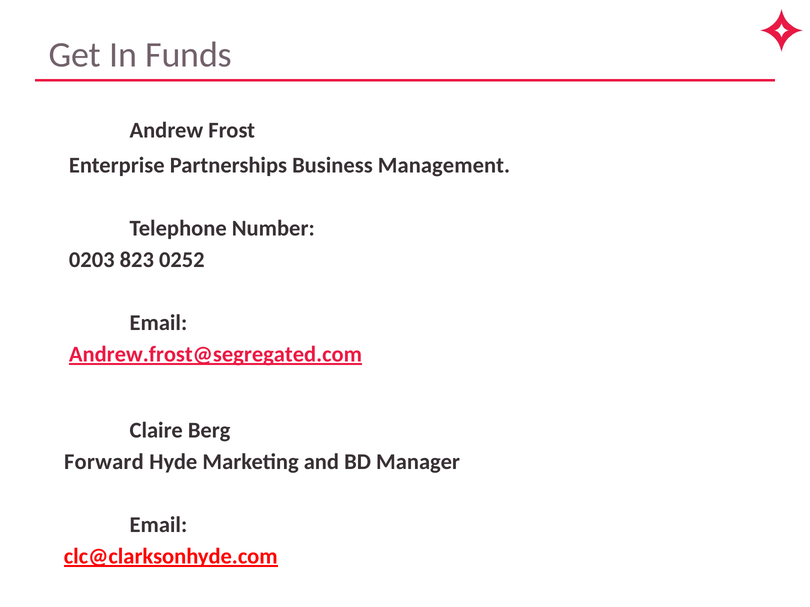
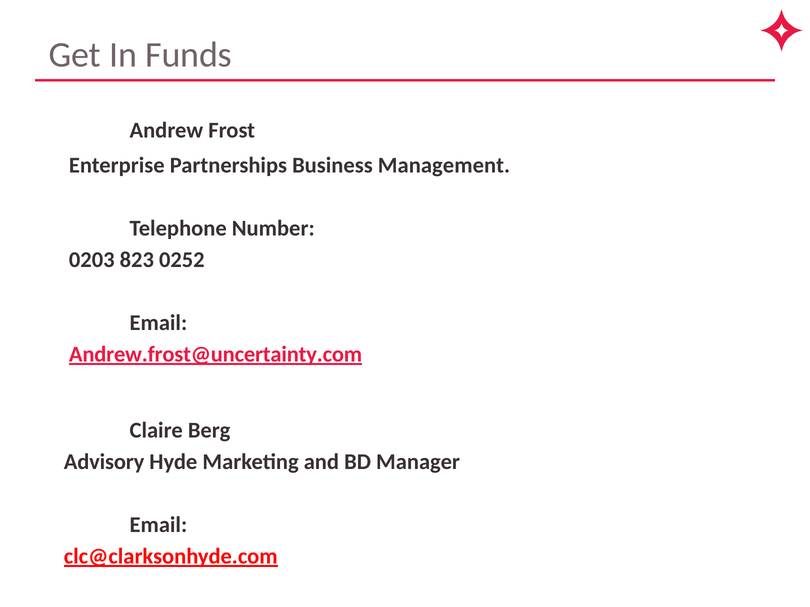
Andrew.frost@segregated.com: Andrew.frost@segregated.com -> Andrew.frost@uncertainty.com (216, 355)
Forward: Forward -> Advisory (104, 462)
